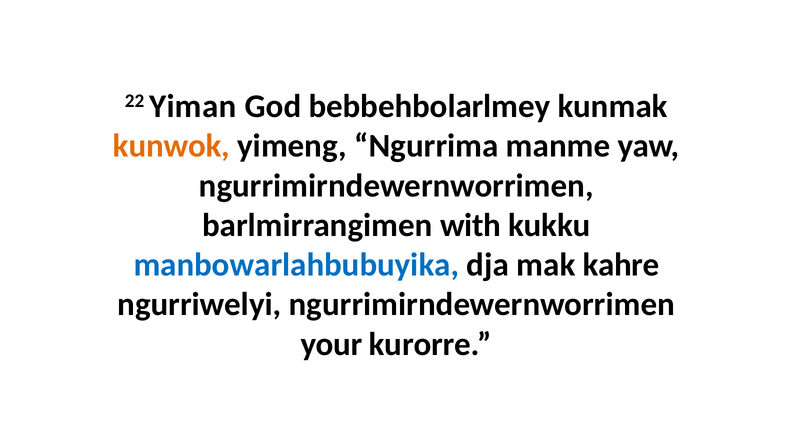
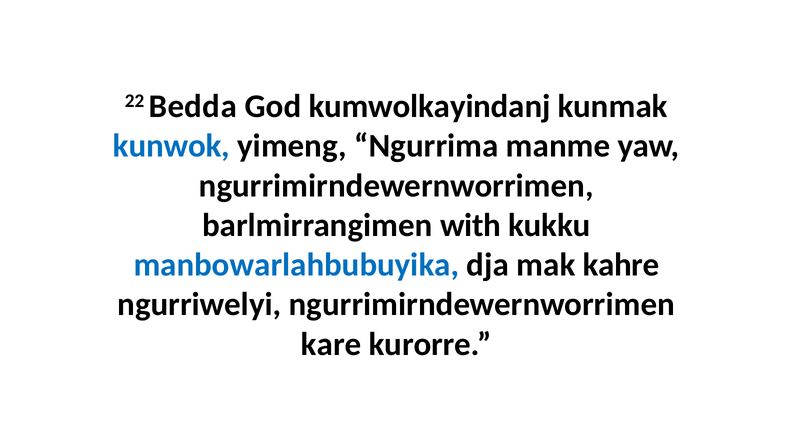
Yiman: Yiman -> Bedda (193, 106)
bebbehbolarlmey: bebbehbolarlmey -> kumwolkayindanj (430, 106)
kunwok colour: orange -> blue (171, 146)
your: your -> kare (331, 344)
